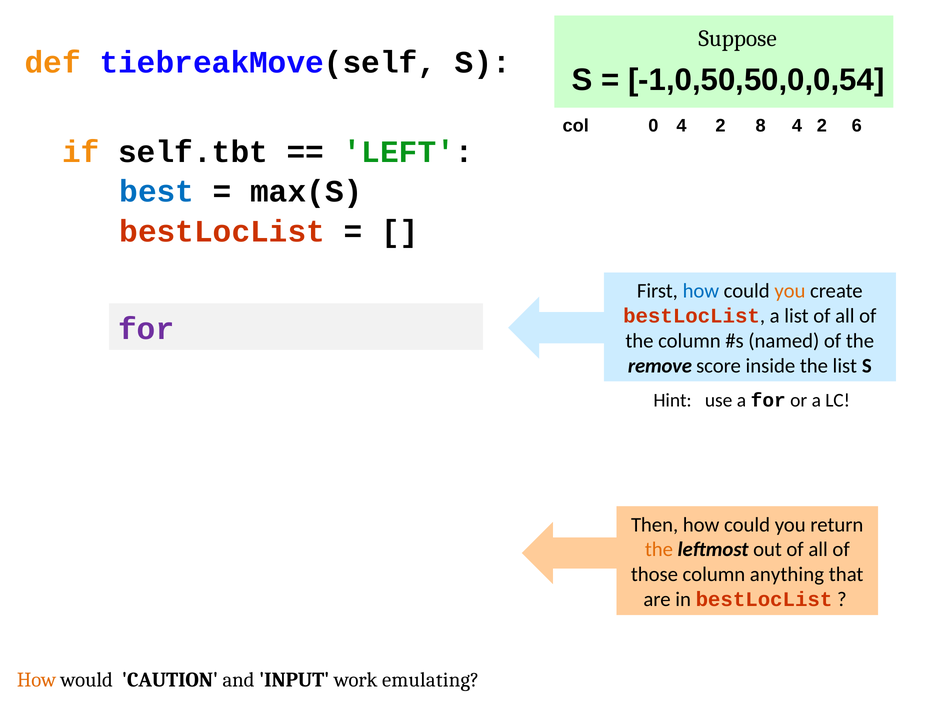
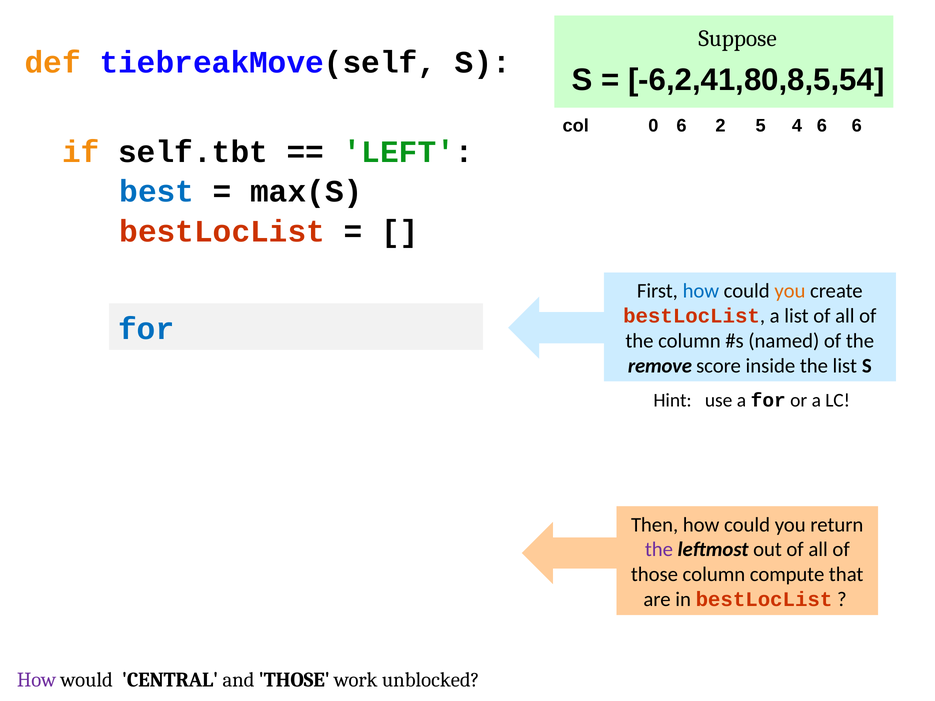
-1,0,50,50,0,0,54: -1,0,50,50,0,0,54 -> -6,2,41,80,8,5,54 (756, 80)
0 4: 4 -> 6 (681, 126)
8: 8 -> 5 (761, 126)
2: 2 -> 6 (822, 126)
for colour: purple -> blue (146, 329)
the colour: orange -> purple (659, 550)
anything: anything -> compute (787, 575)
How colour: orange -> purple (37, 680)
CAUTION: CAUTION -> CENTRAL (170, 680)
and INPUT: INPUT -> THOSE (294, 680)
emulating: emulating -> unblocked (431, 680)
